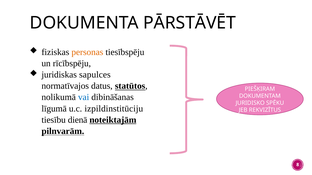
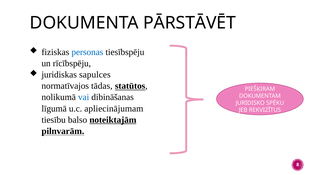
personas colour: orange -> blue (87, 52)
datus: datus -> tādas (102, 86)
izpildinstitūciju: izpildinstitūciju -> apliecinājumam (114, 109)
dienā: dienā -> balso (78, 120)
